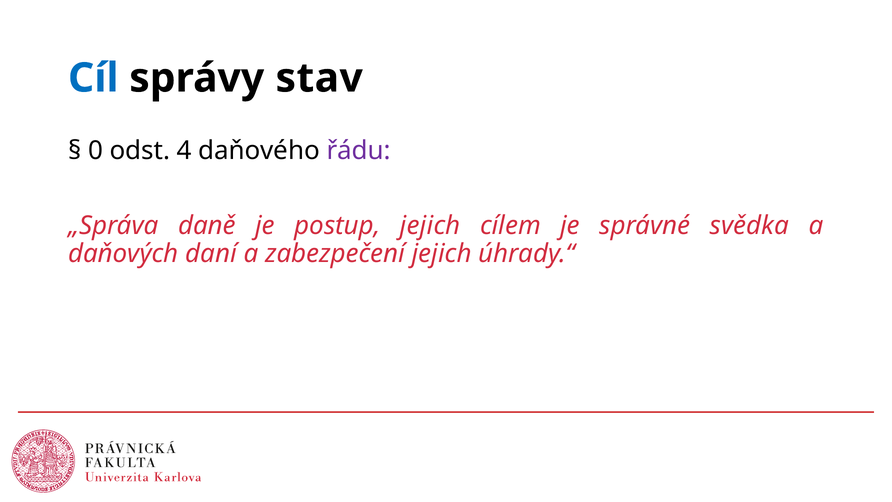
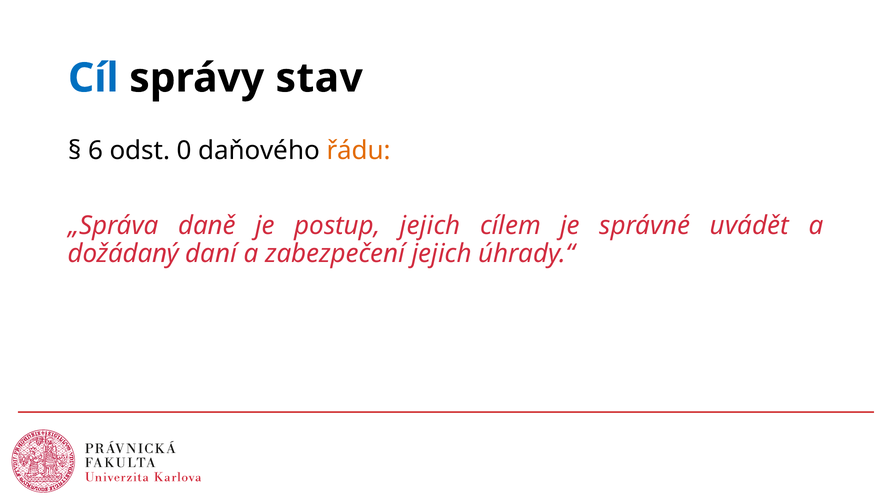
0: 0 -> 6 (95, 151)
4: 4 -> 0 (184, 151)
řádu colour: purple -> orange (359, 151)
svědka: svědka -> uvádět (749, 225)
daňových: daňových -> dožádaný (123, 253)
